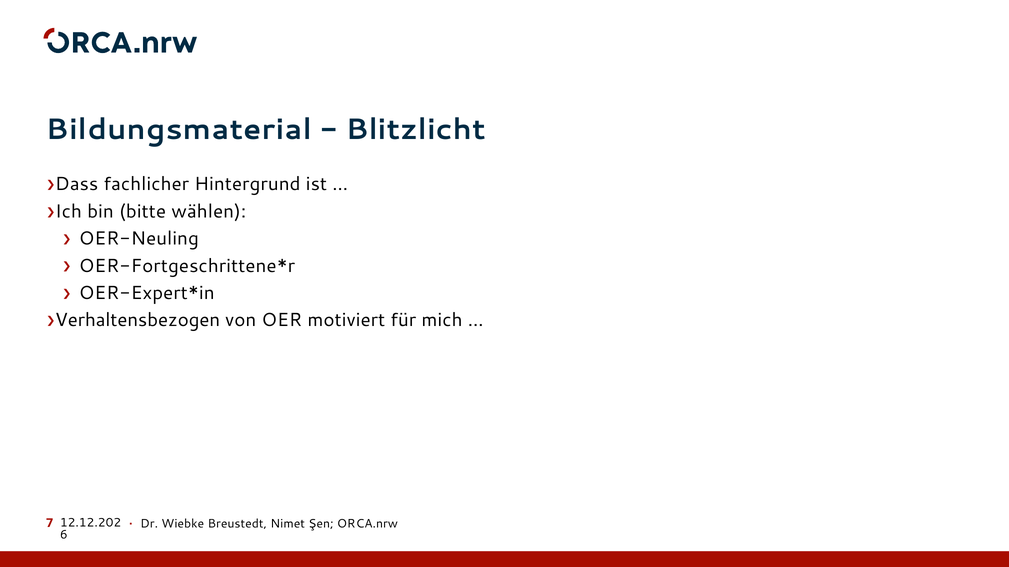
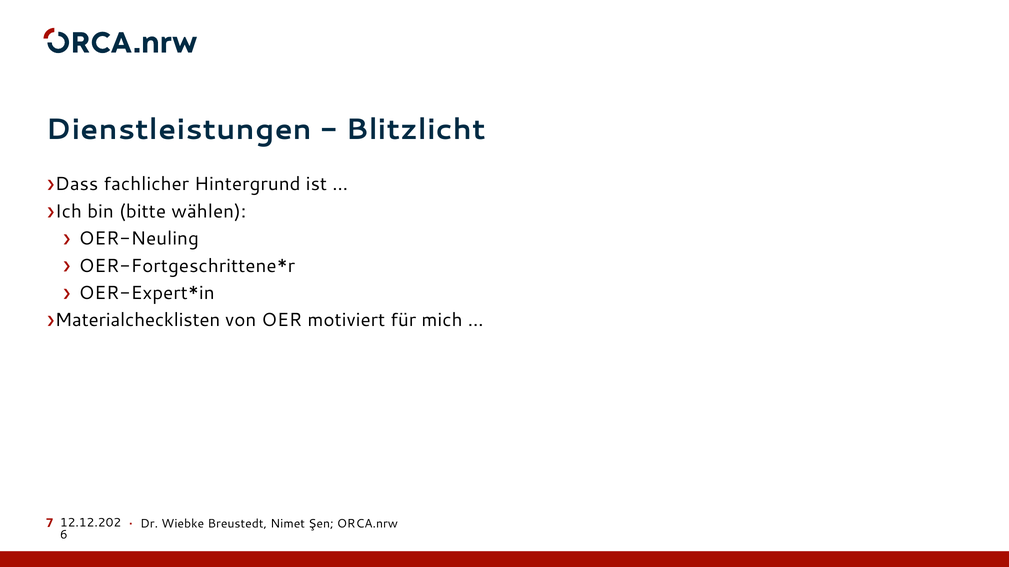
Bildungsmaterial: Bildungsmaterial -> Dienstleistungen (179, 130)
Verhaltensbezogen: Verhaltensbezogen -> Materialchecklisten (138, 321)
